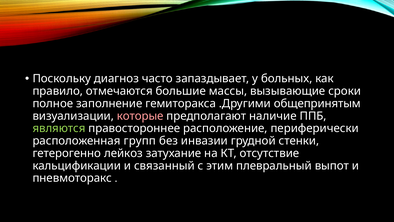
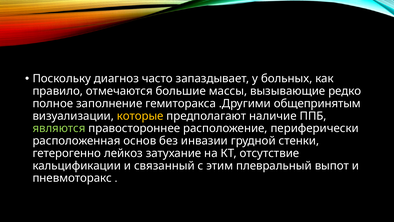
сроки: сроки -> редко (345, 91)
которые colour: pink -> yellow (140, 116)
групп: групп -> основ (140, 141)
